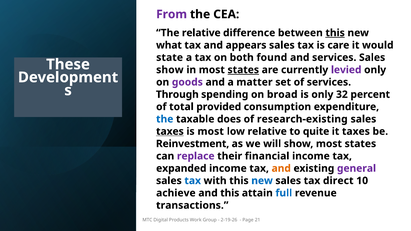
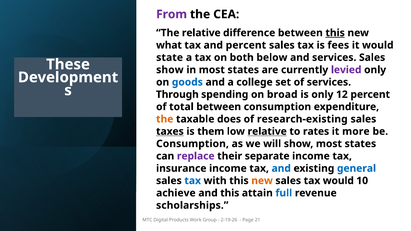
and appears: appears -> percent (246, 45)
care: care -> fees (338, 45)
found: found -> below (272, 58)
states underline: present -> none (243, 70)
goods colour: purple -> blue (187, 82)
matter: matter -> college (255, 82)
32: 32 -> 12 (342, 95)
total provided: provided -> between (219, 107)
the colour: blue -> orange (165, 119)
is most: most -> them (211, 132)
relative underline: none -> present (267, 132)
quite: quite -> rates (316, 132)
it taxes: taxes -> more (356, 132)
Reinvestment: Reinvestment -> Consumption (192, 144)
financial: financial -> separate (267, 156)
expanded: expanded -> insurance (181, 169)
and colour: orange -> blue (281, 169)
general colour: purple -> blue (357, 169)
new colour: blue -> orange (262, 181)
tax direct: direct -> would (338, 181)
transactions: transactions -> scholarships (192, 206)
